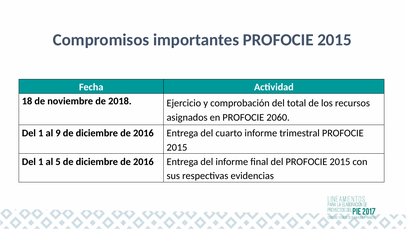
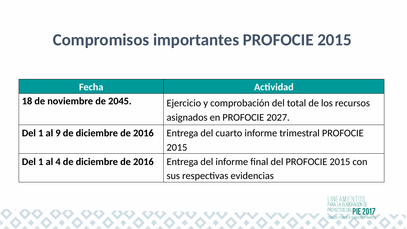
2018: 2018 -> 2045 (120, 101)
2060: 2060 -> 2027 (278, 117)
5: 5 -> 4 (58, 162)
